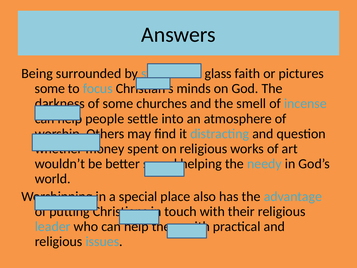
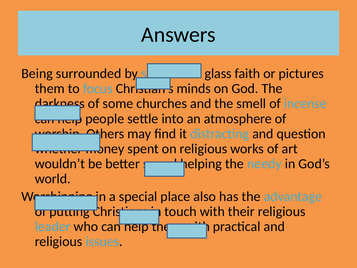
some: some -> them (50, 89)
